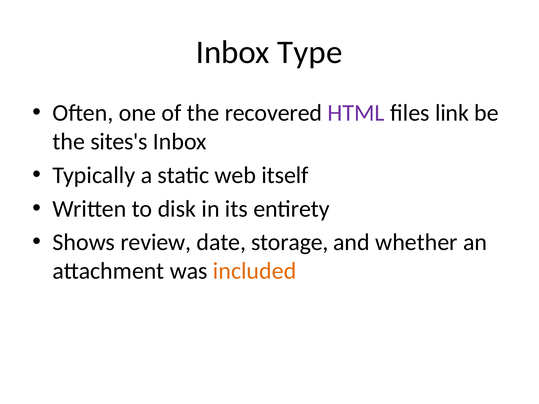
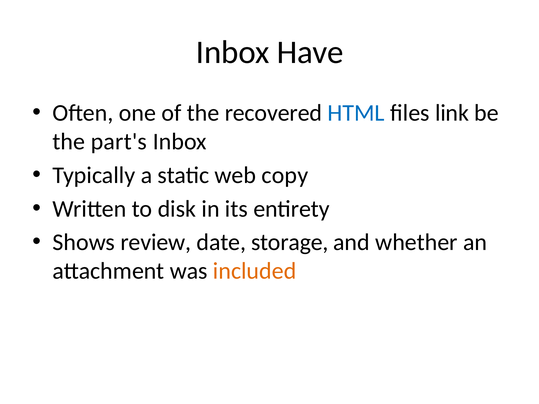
Type: Type -> Have (310, 52)
HTML colour: purple -> blue (356, 113)
sites's: sites's -> part's (119, 142)
itself: itself -> copy (285, 175)
